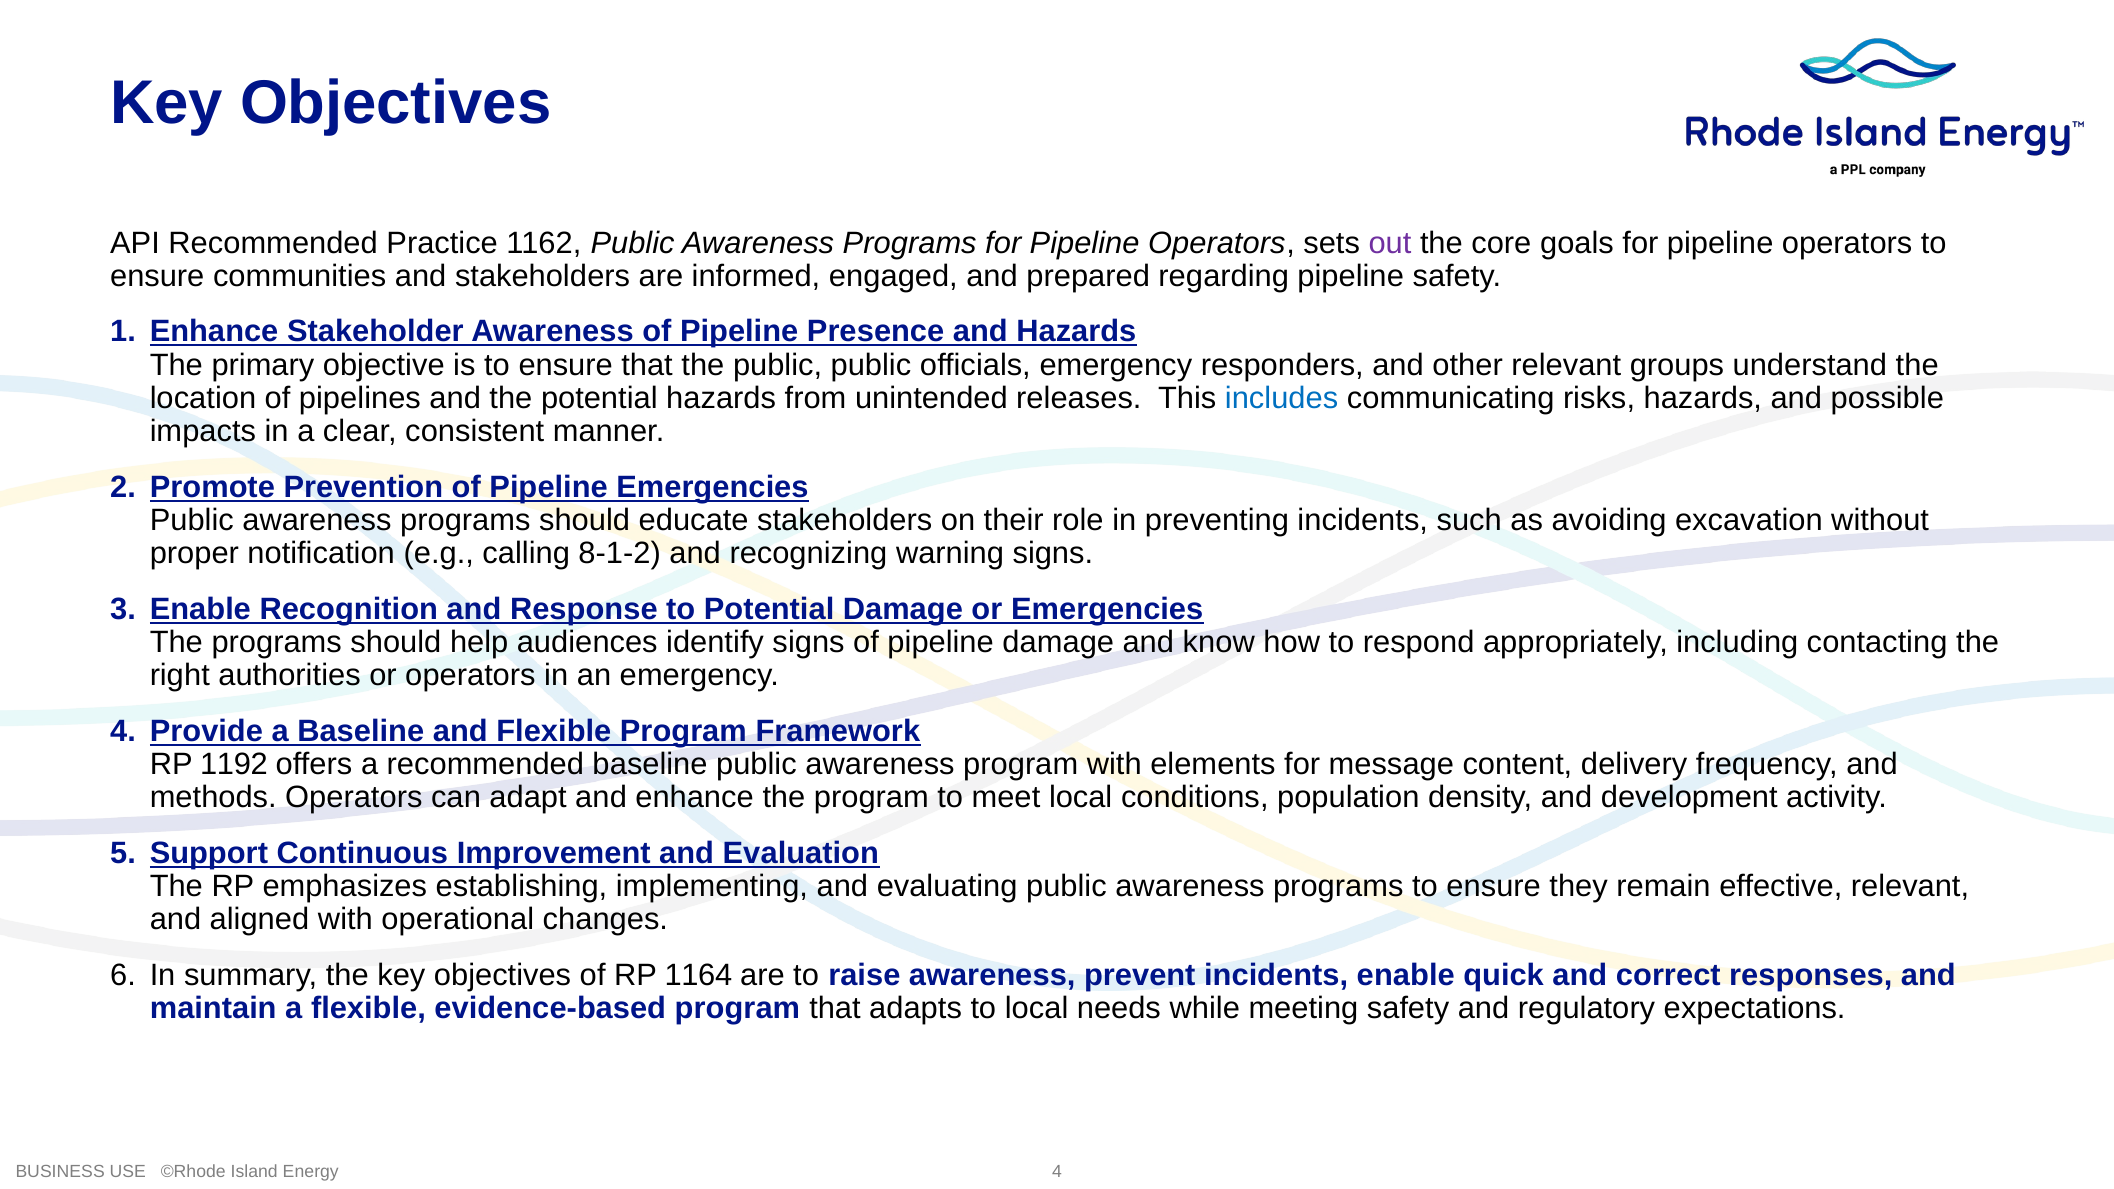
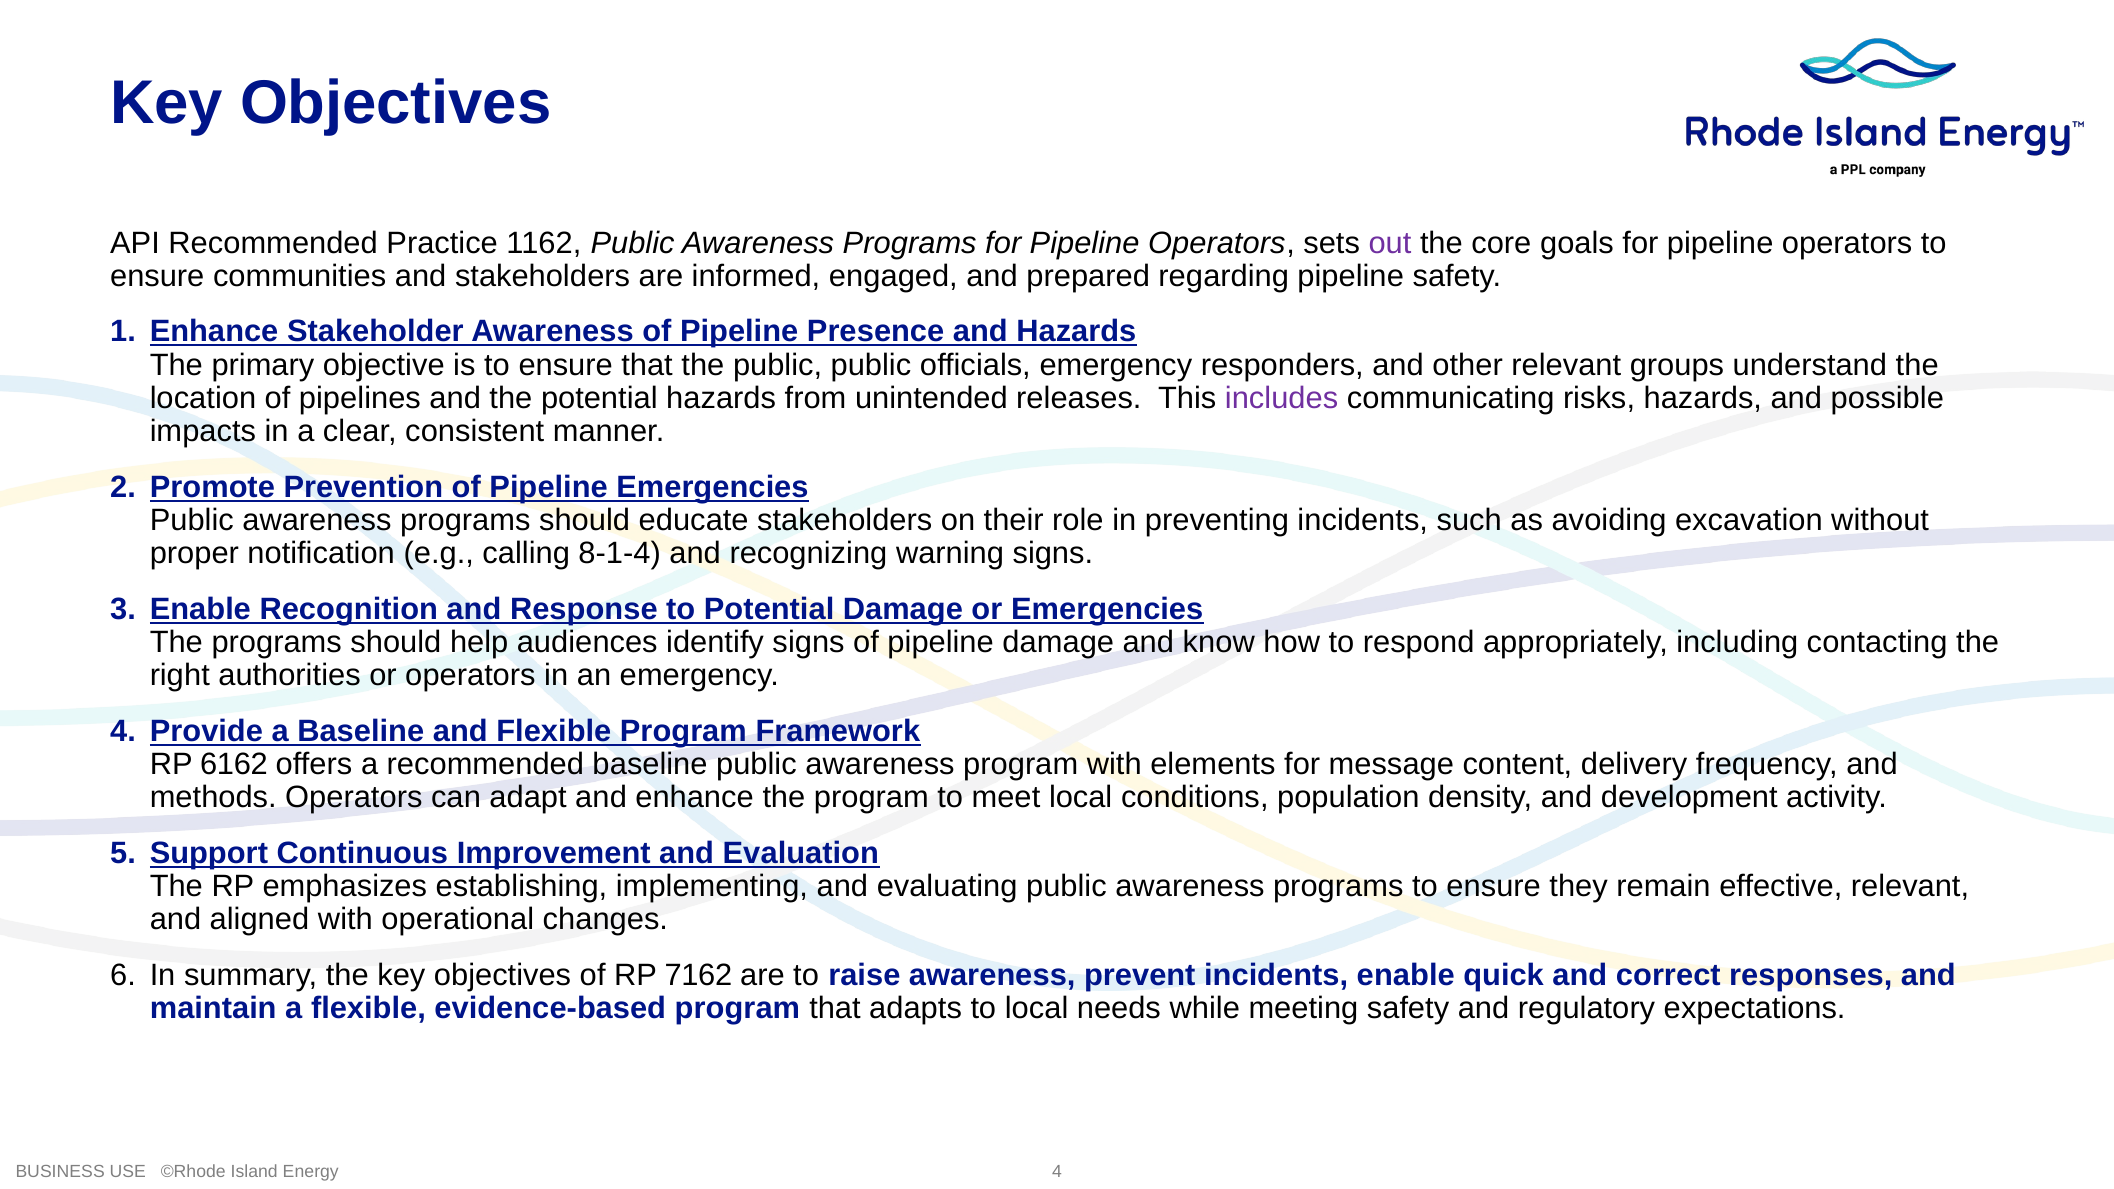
includes colour: blue -> purple (1282, 398)
8‑1‑2: 8‑1‑2 -> 8‑1‑4 (620, 554)
1192: 1192 -> 6162 (234, 764)
1164: 1164 -> 7162 (698, 975)
